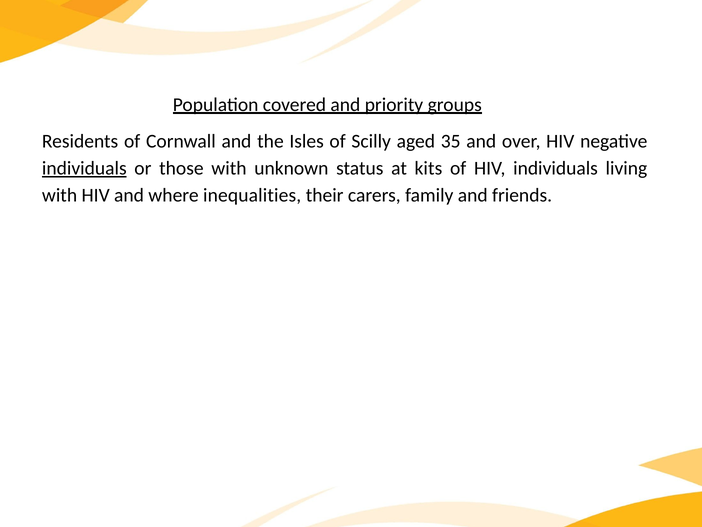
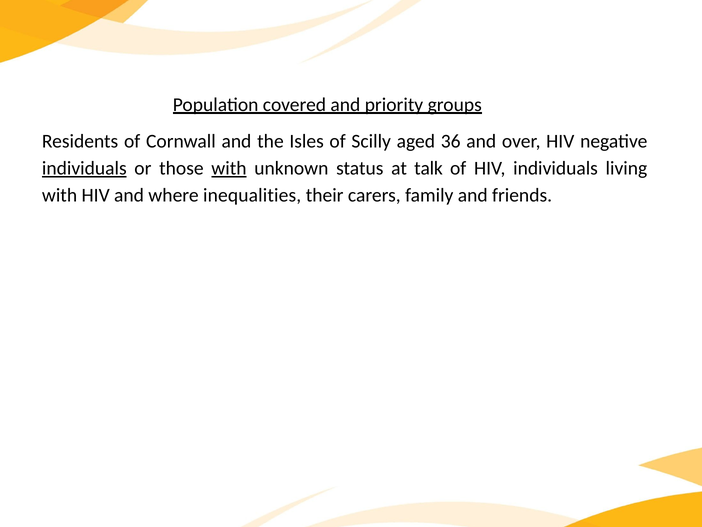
35: 35 -> 36 (451, 141)
with underline: none -> present (229, 168)
kits: kits -> talk (429, 168)
